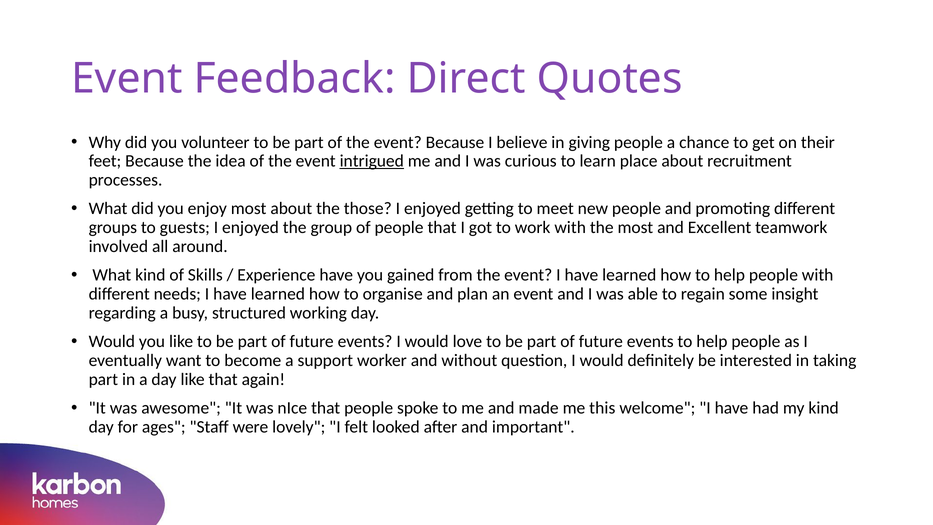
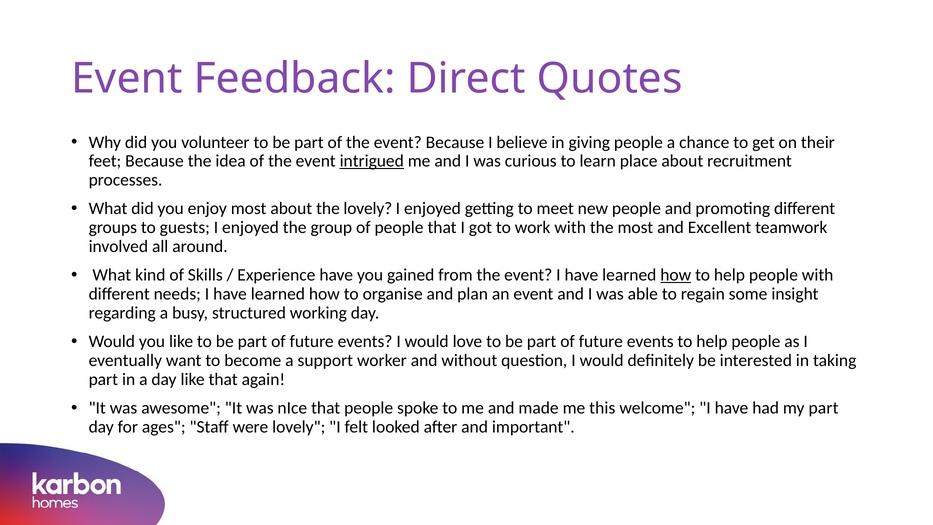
the those: those -> lovely (368, 209)
how underline: none -> present (676, 275)
my kind: kind -> part (824, 408)
